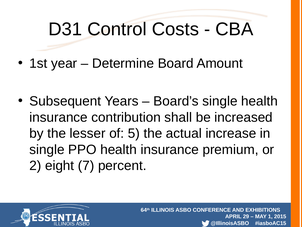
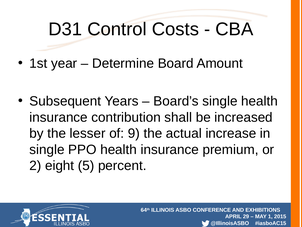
5: 5 -> 9 (134, 133)
7: 7 -> 5 (86, 165)
